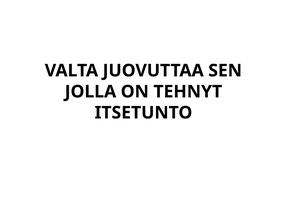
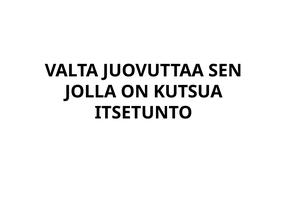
TEHNYT: TEHNYT -> KUTSUA (188, 92)
